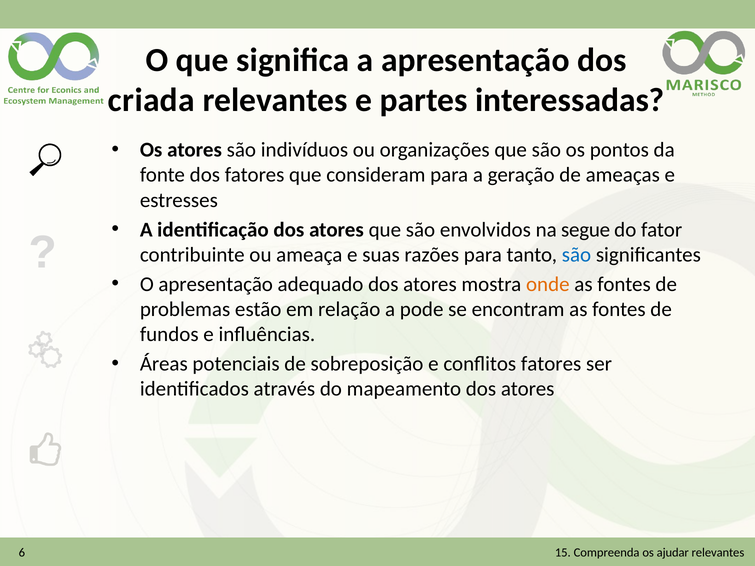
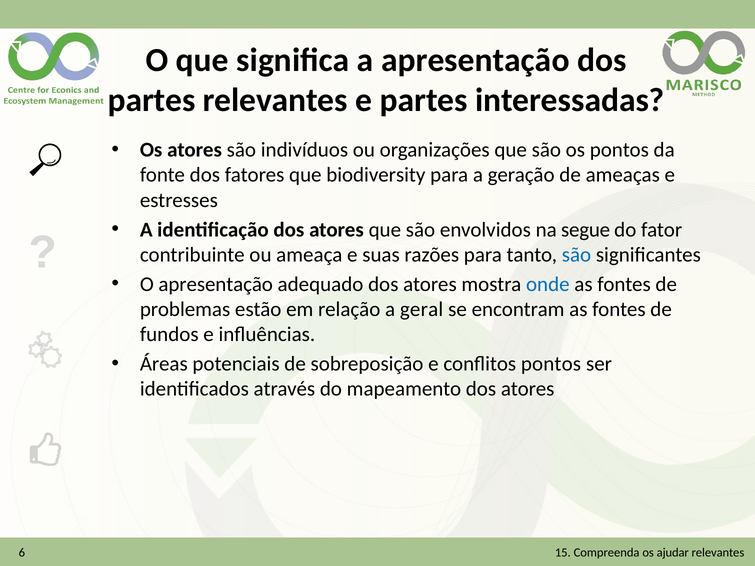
criada: criada -> partes (152, 100)
consideram: consideram -> biodiversity (376, 175)
onde colour: orange -> blue (548, 284)
pode: pode -> geral (422, 309)
conflitos fatores: fatores -> pontos (551, 364)
